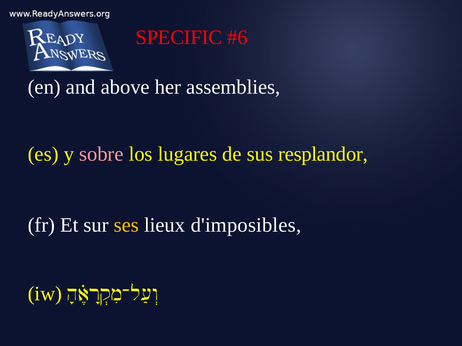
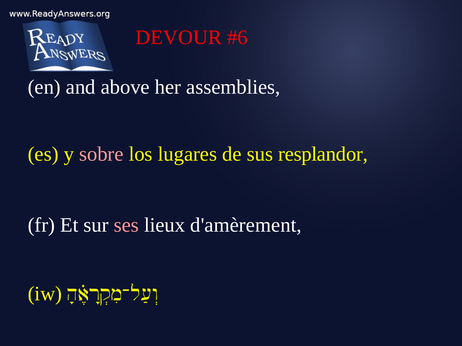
SPECIFIC: SPECIFIC -> DEVOUR (179, 38)
ses colour: yellow -> pink (126, 225)
d'imposibles: d'imposibles -> d'amèrement (246, 225)
